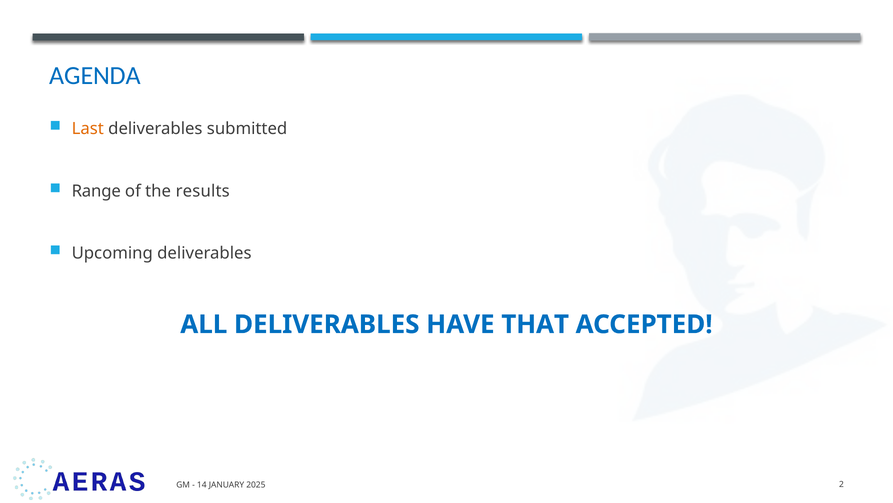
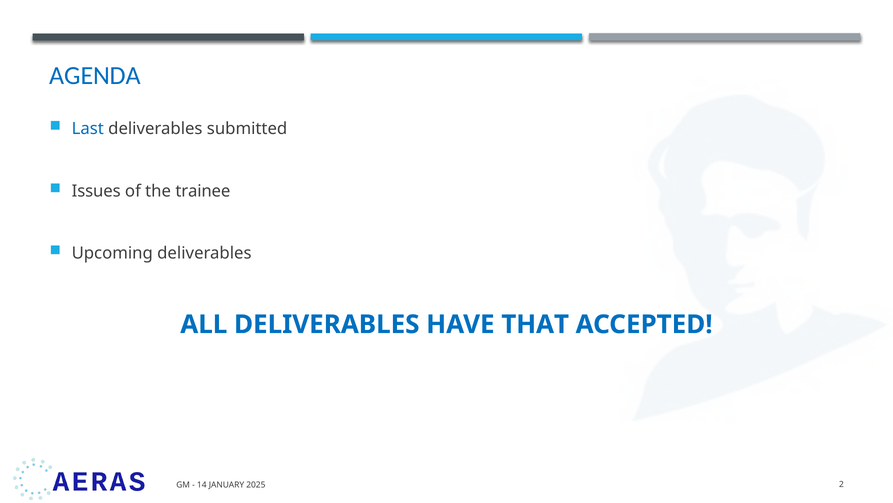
Last colour: orange -> blue (88, 129)
Range: Range -> Issues (96, 191)
results: results -> trainee (203, 191)
